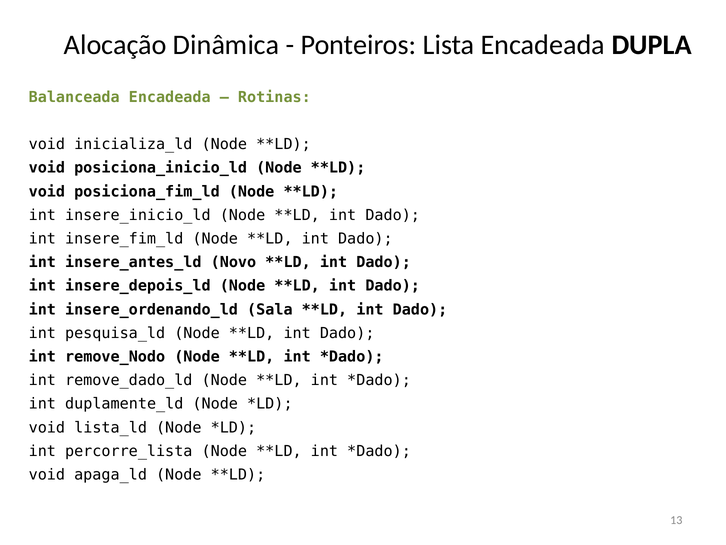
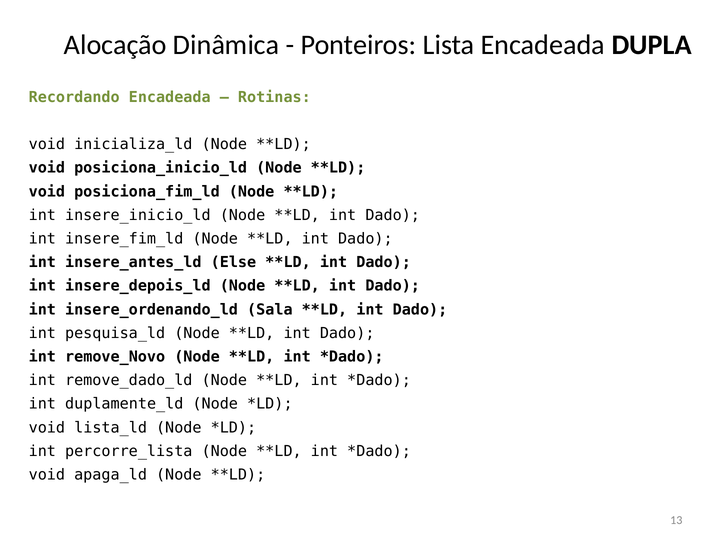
Balanceada: Balanceada -> Recordando (74, 97)
Novo: Novo -> Else (233, 262)
remove_Nodo: remove_Nodo -> remove_Novo (115, 356)
